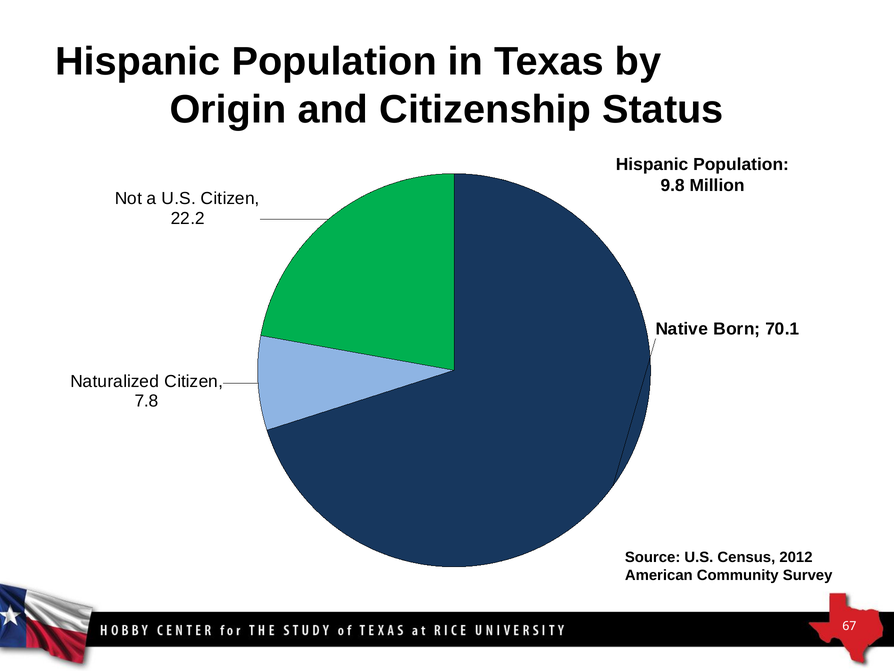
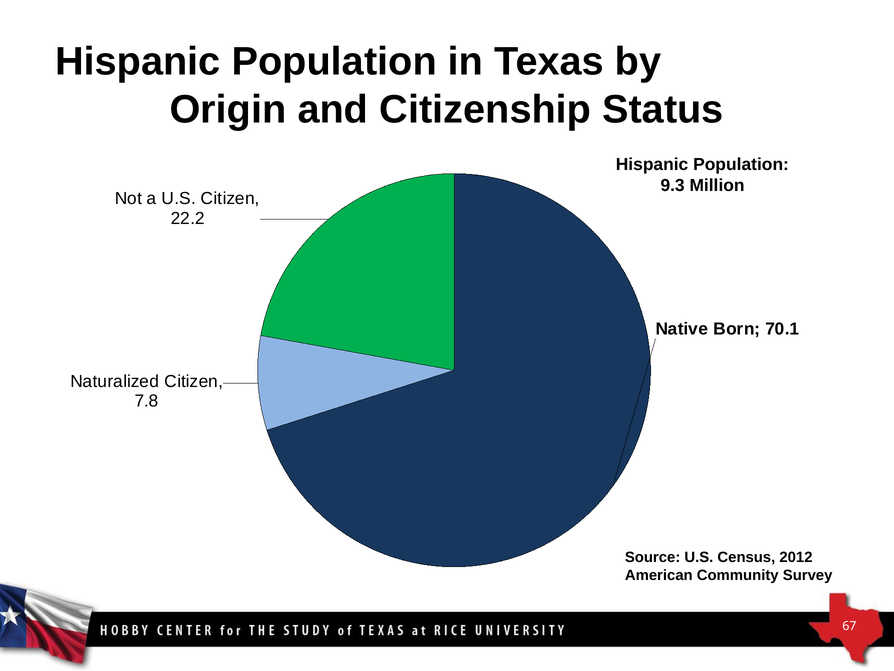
9.8: 9.8 -> 9.3 (673, 185)
